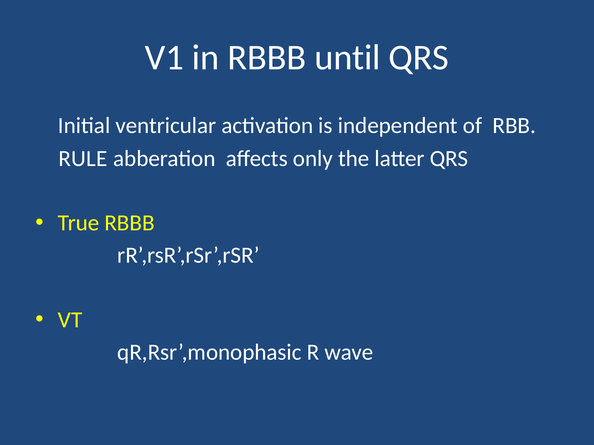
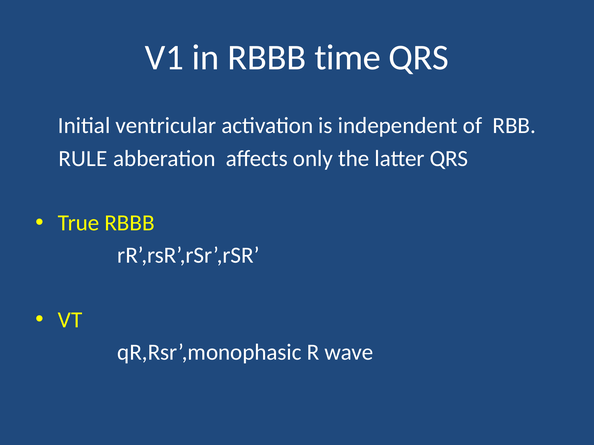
until: until -> time (348, 58)
